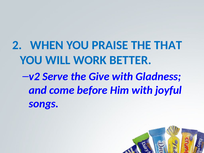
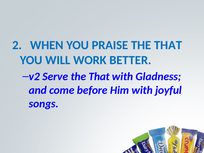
Serve the Give: Give -> That (99, 77)
